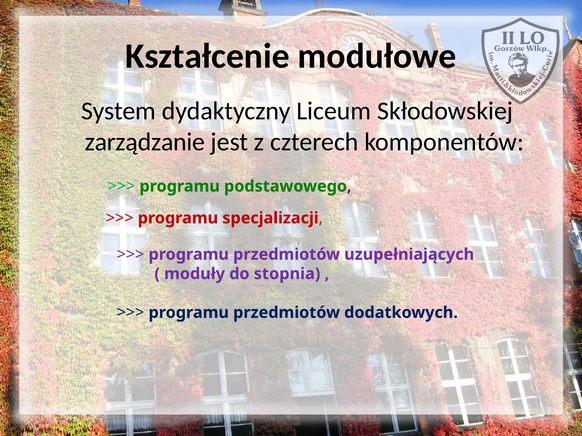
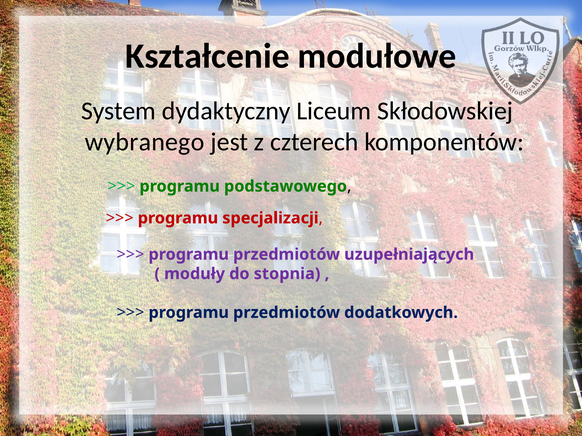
zarządzanie: zarządzanie -> wybranego (145, 142)
